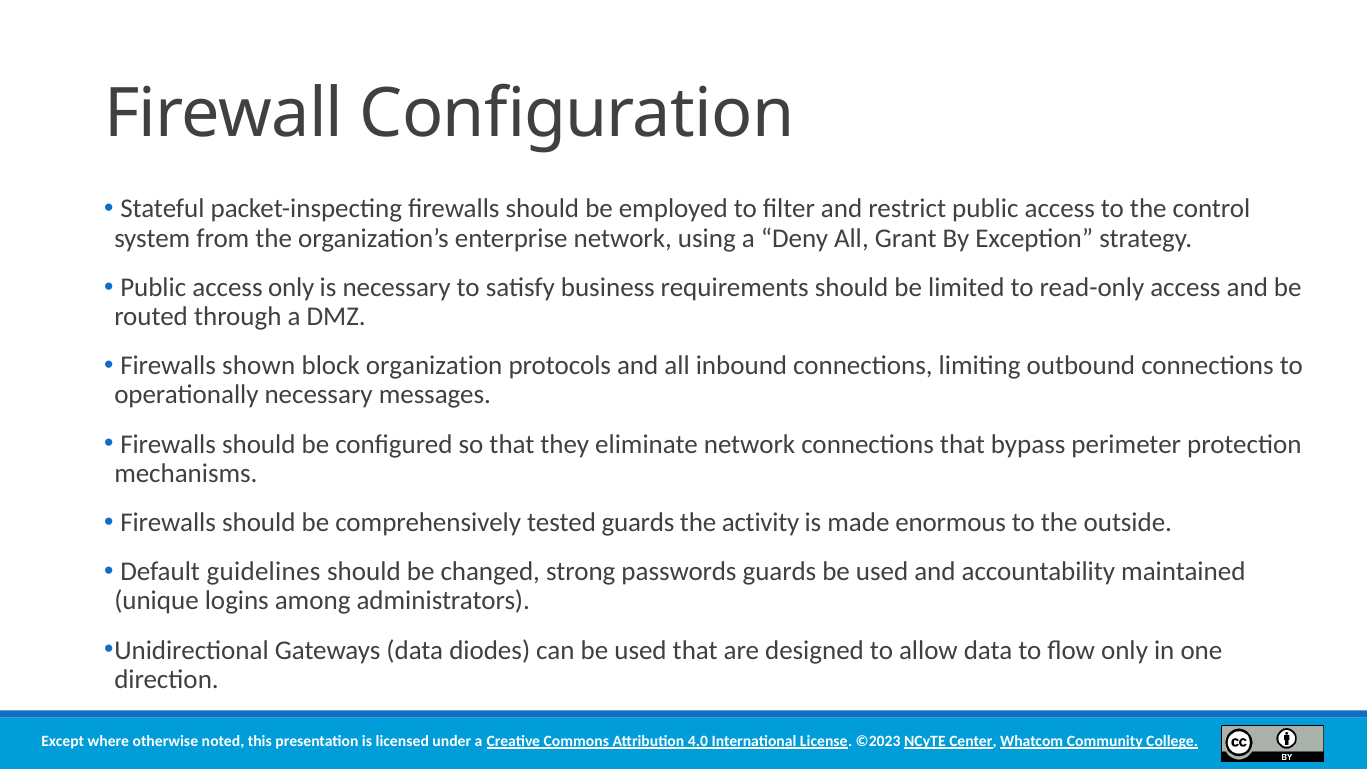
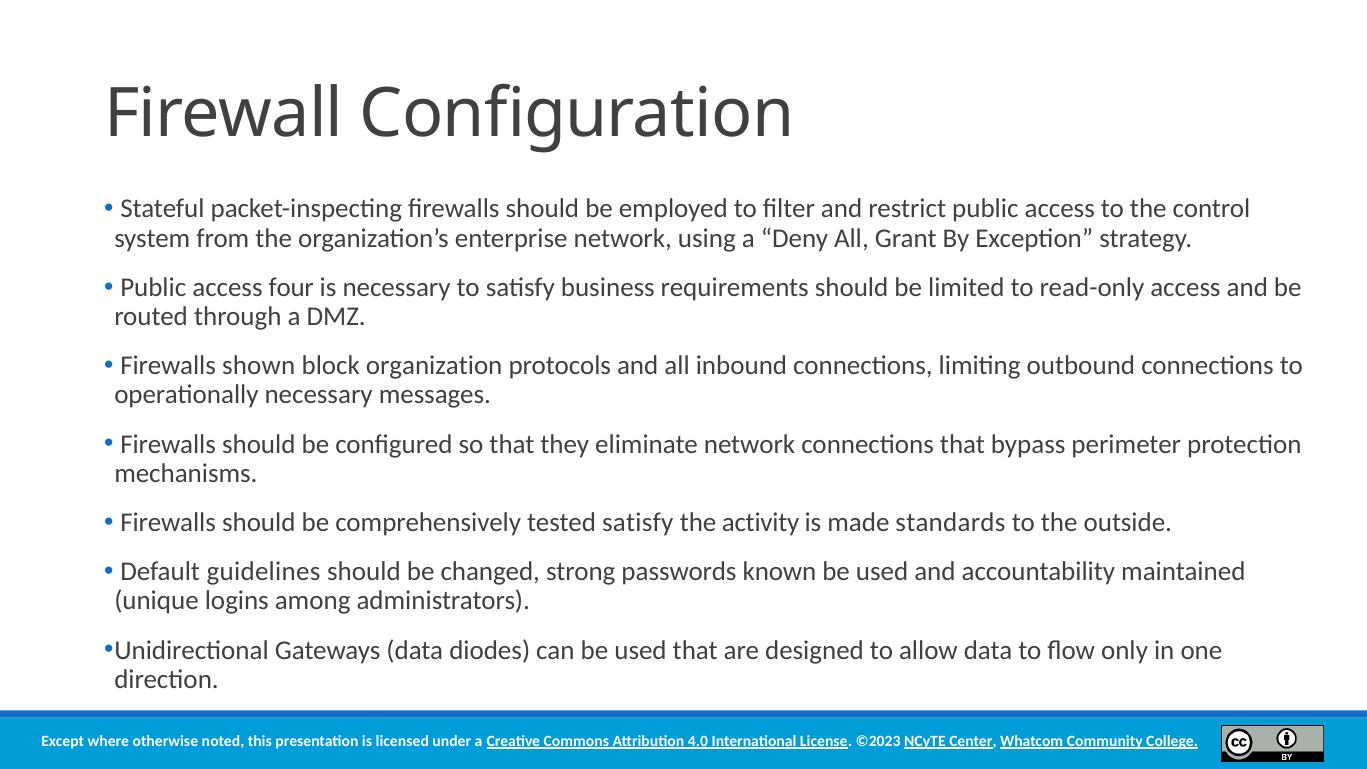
access only: only -> four (291, 287)
tested guards: guards -> satisfy (638, 523)
enormous: enormous -> standards (950, 523)
passwords guards: guards -> known (780, 572)
